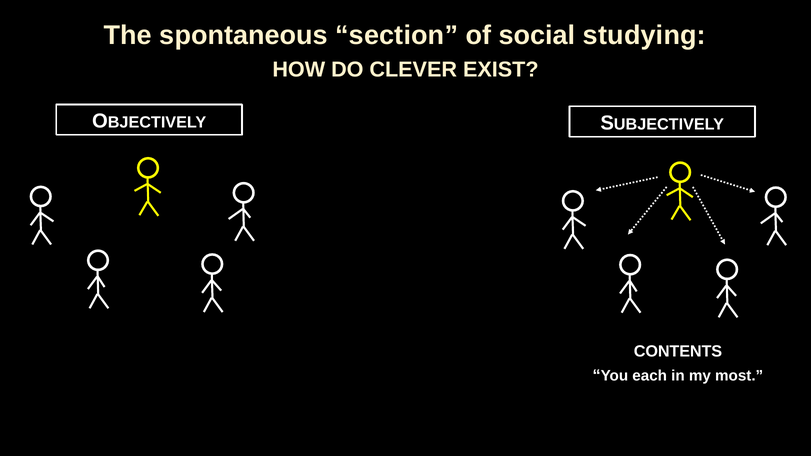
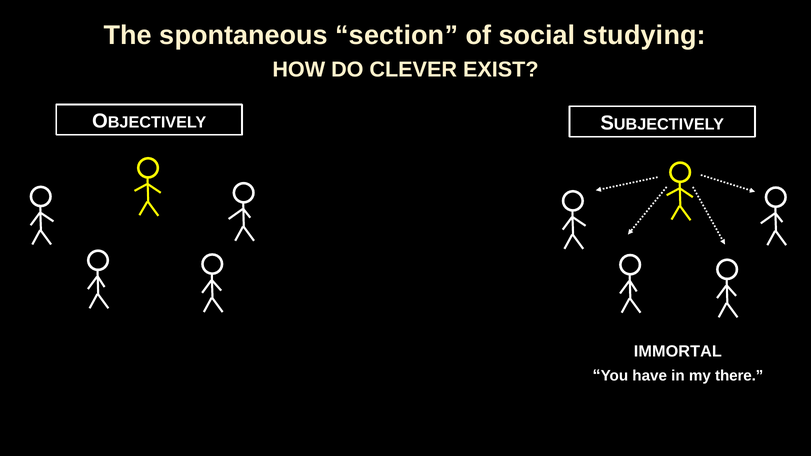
CONTENTS: CONTENTS -> IMMORTAL (678, 351)
each: each -> have (650, 376)
most: most -> there (739, 376)
